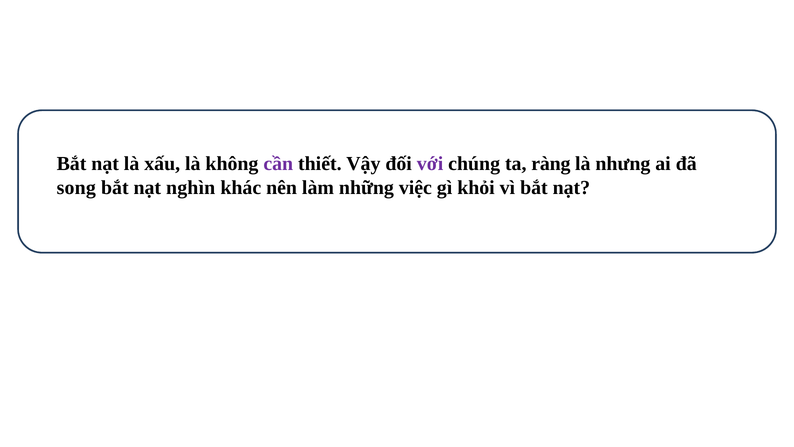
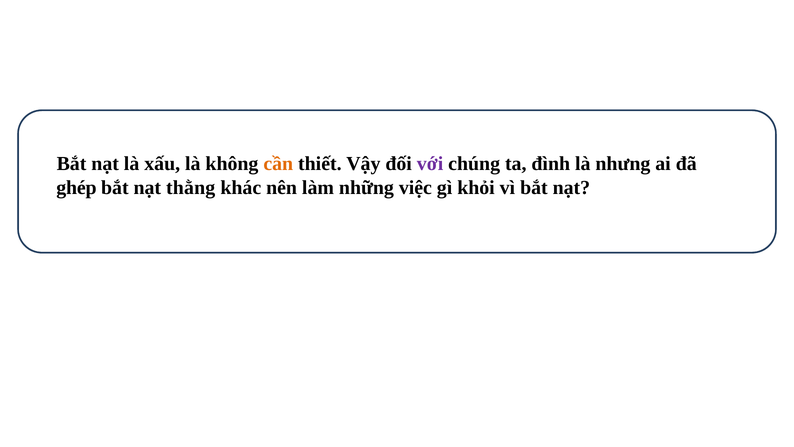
cần colour: purple -> orange (278, 164)
ràng: ràng -> đình (551, 164)
song: song -> ghép (76, 187)
nghìn: nghìn -> thằng (191, 187)
